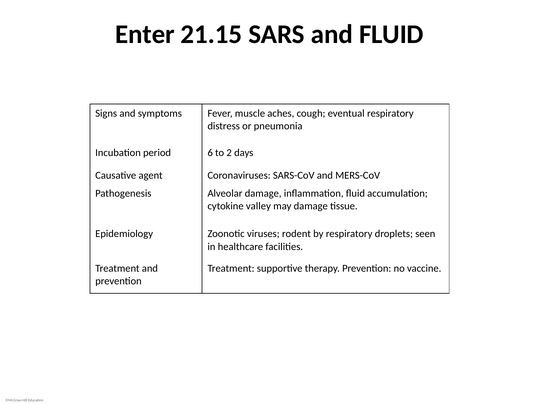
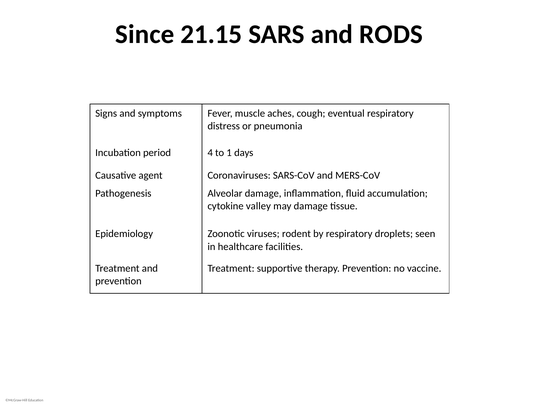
Enter: Enter -> Since (145, 34)
and FLUID: FLUID -> RODS (391, 34)
6: 6 -> 4 (210, 153)
2: 2 -> 1 (229, 153)
